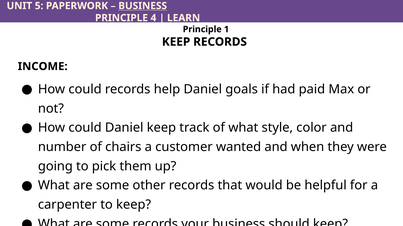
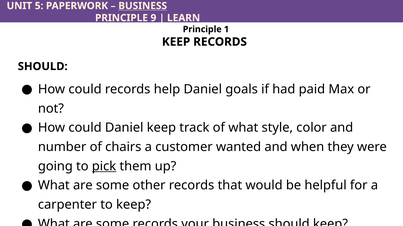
4: 4 -> 9 (153, 18)
INCOME: INCOME -> SHOULD (43, 67)
pick underline: none -> present (104, 167)
